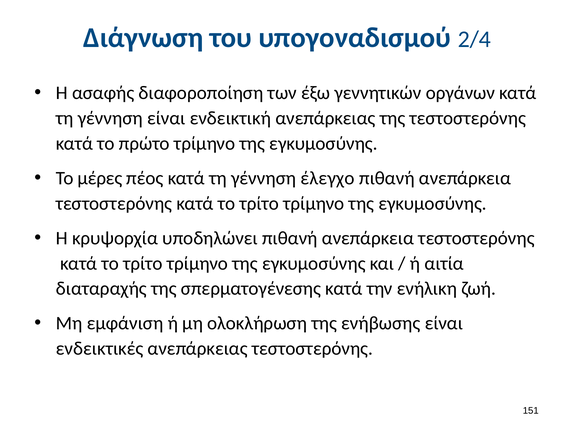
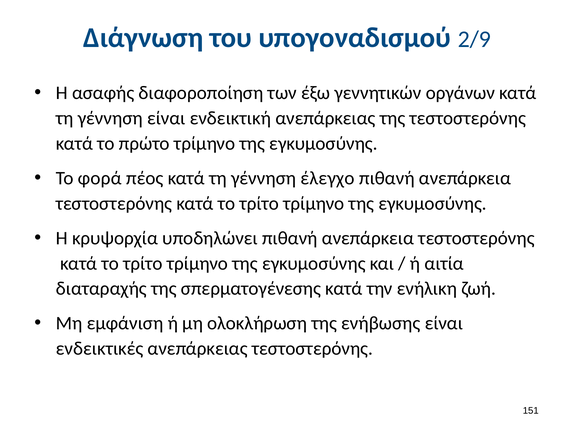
2/4: 2/4 -> 2/9 (474, 39)
μέρες: μέρες -> φορά (100, 178)
